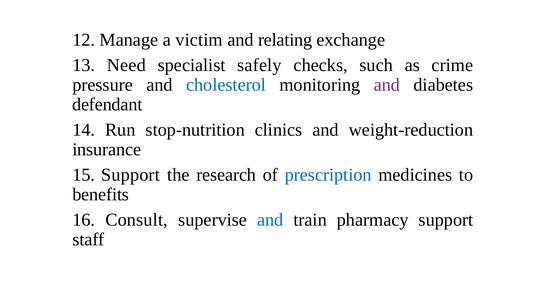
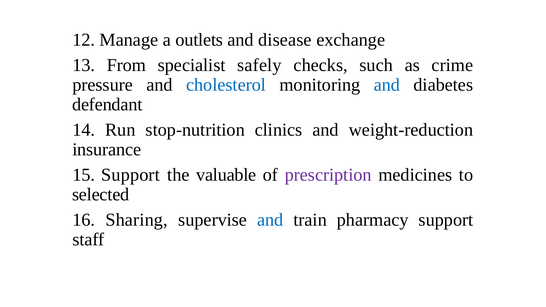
victim: victim -> outlets (199, 40)
relating: relating -> disease (285, 40)
Need: Need -> From (126, 65)
and colour: purple -> blue (387, 85)
research: research -> valuable (226, 175)
prescription colour: blue -> purple (328, 175)
benefits: benefits -> selected (101, 195)
Consult: Consult -> Sharing (137, 220)
